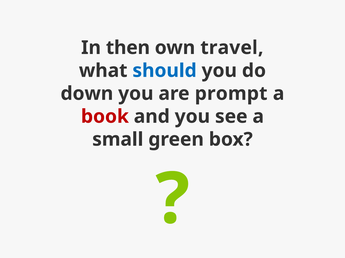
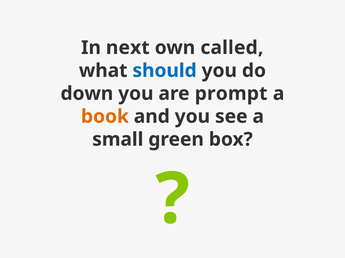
then: then -> next (128, 48)
travel: travel -> called (232, 48)
book colour: red -> orange (105, 117)
